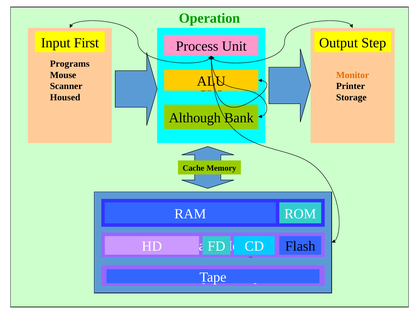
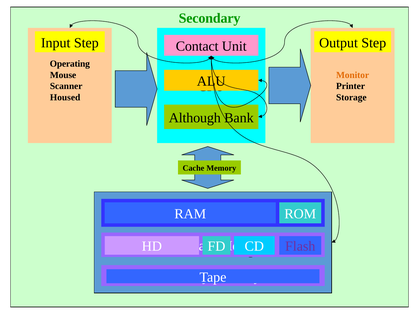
Operation: Operation -> Secondary (210, 18)
Input First: First -> Step (86, 43)
Process: Process -> Contact (197, 46)
Programs: Programs -> Operating (70, 64)
Flash colour: black -> purple (300, 247)
